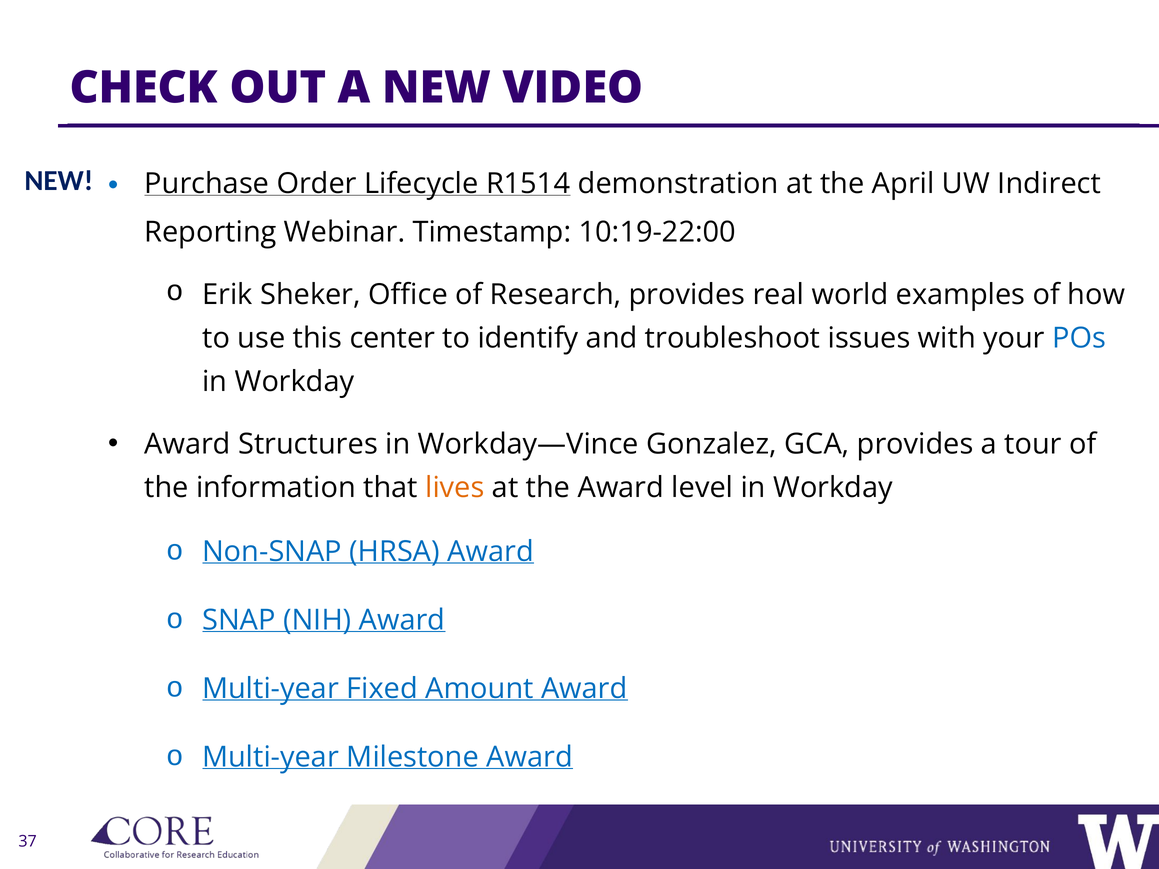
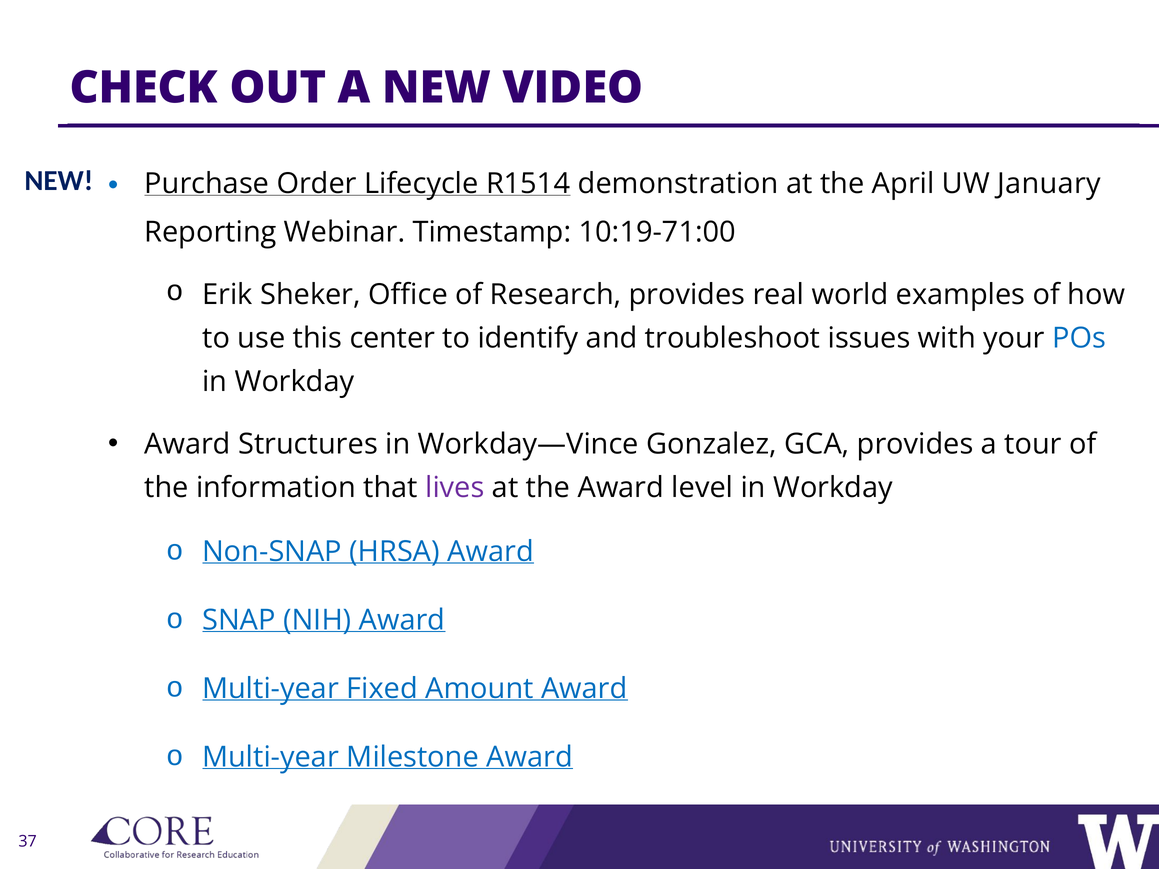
Indirect: Indirect -> January (1049, 184)
10:19-22:00: 10:19-22:00 -> 10:19-71:00 (657, 232)
lives colour: orange -> purple (455, 488)
